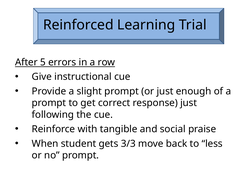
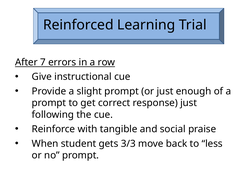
5: 5 -> 7 (43, 62)
